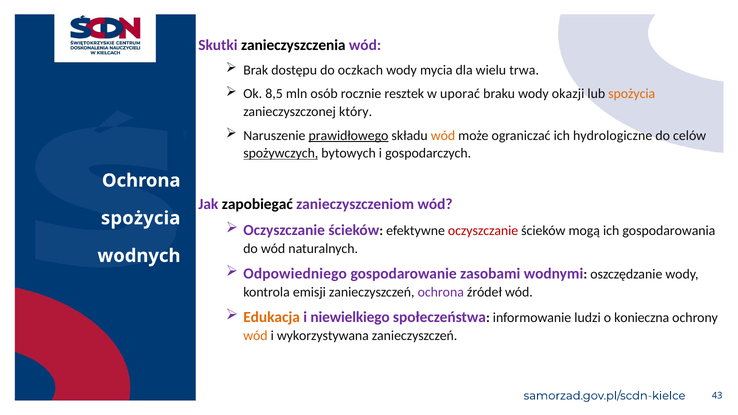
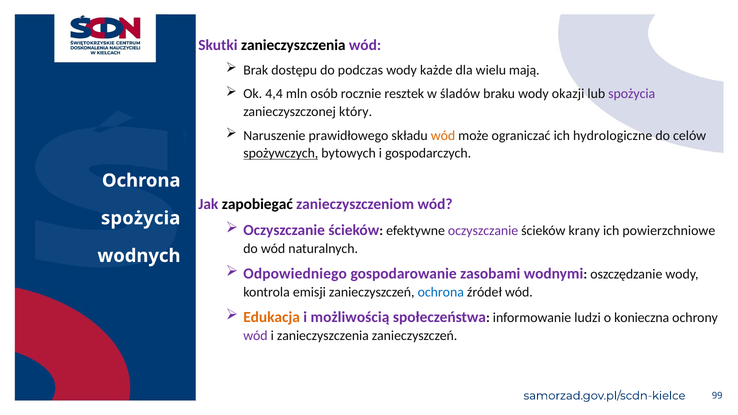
oczkach: oczkach -> podczas (360, 70)
mycia: mycia -> każde (436, 70)
trwa: trwa -> mają (524, 70)
8,5: 8,5 -> 4,4 (274, 94)
uporać: uporać -> śladów (460, 94)
spożycia colour: orange -> purple (632, 94)
prawidłowego underline: present -> none (348, 136)
oczyszczanie colour: red -> purple (483, 231)
mogą: mogą -> krany (584, 231)
gospodarowania: gospodarowania -> powierzchniowe (669, 231)
ochrona colour: purple -> blue (441, 292)
niewielkiego: niewielkiego -> możliwością (350, 317)
wód colour: orange -> purple (255, 336)
i wykorzystywana: wykorzystywana -> zanieczyszczenia (323, 336)
43: 43 -> 99 (717, 396)
